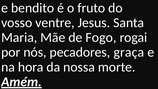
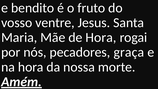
de Fogo: Fogo -> Hora (101, 37)
